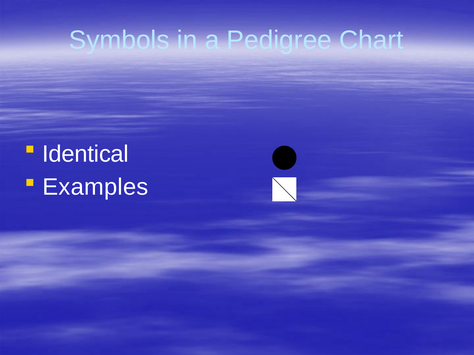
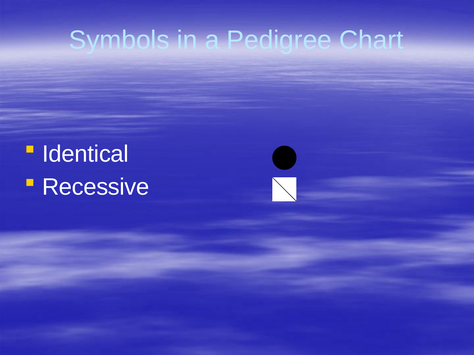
Examples: Examples -> Recessive (96, 187)
